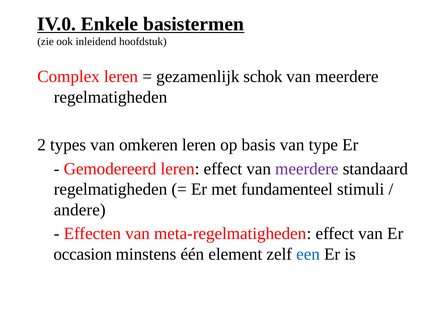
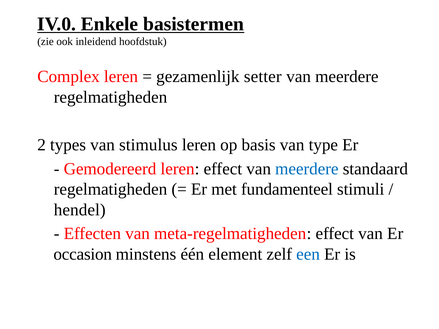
schok: schok -> setter (263, 77)
omkeren: omkeren -> stimulus (148, 145)
meerdere colour: purple -> blue (307, 169)
andere: andere -> hendel (80, 210)
